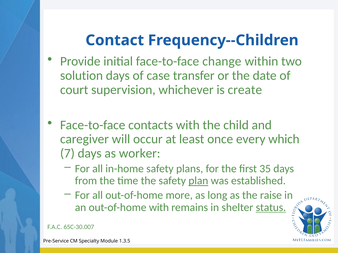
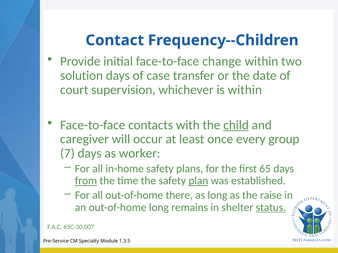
is create: create -> within (245, 90)
child underline: none -> present (236, 125)
which: which -> group (284, 139)
35: 35 -> 65 (265, 169)
from underline: none -> present (86, 181)
more: more -> there (179, 196)
out-of-home with: with -> long (159, 208)
